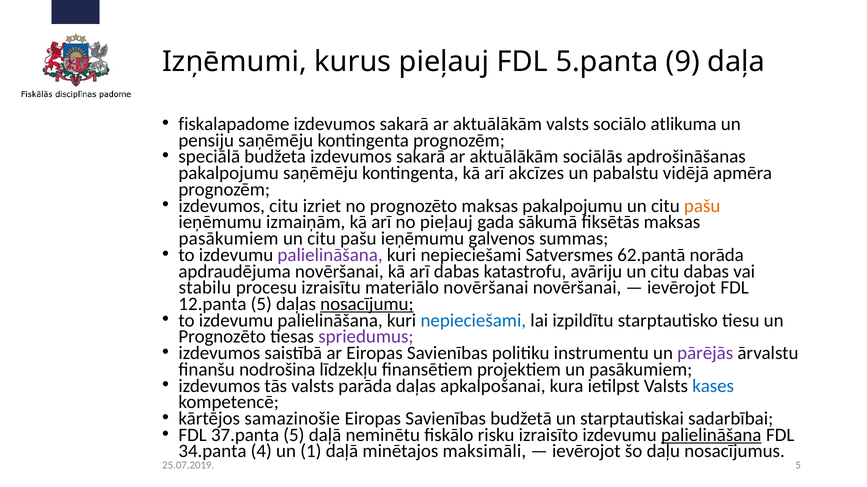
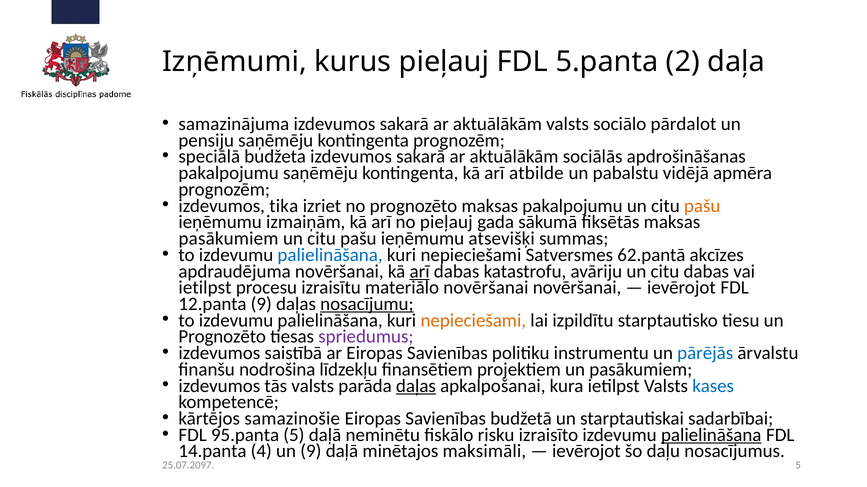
9: 9 -> 2 (683, 62)
fiskalapadome: fiskalapadome -> samazinājuma (234, 124)
atlikuma: atlikuma -> pārdalot (684, 124)
akcīzes: akcīzes -> atbilde (536, 173)
izdevumos citu: citu -> tika (284, 206)
galvenos: galvenos -> atsevišķi (502, 239)
palielināšana colour: purple -> blue (330, 255)
norāda: norāda -> akcīzes (717, 255)
arī underline: none -> present (420, 272)
stabilu: stabilu -> ietilpst (205, 288)
12.panta 5: 5 -> 9 (261, 304)
nepieciešami colour: blue -> orange (473, 321)
pārējās colour: purple -> blue (705, 354)
daļas underline: none -> present (416, 386)
37.panta: 37.panta -> 95.panta (245, 435)
34.panta: 34.panta -> 14.panta (213, 452)
un 1: 1 -> 9 (311, 452)
25.07.2019: 25.07.2019 -> 25.07.2097 (188, 466)
